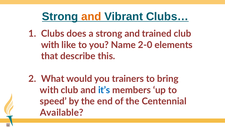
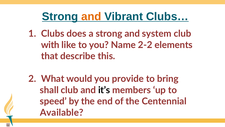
trained: trained -> system (157, 34)
2-0: 2-0 -> 2-2 (145, 45)
trainers: trainers -> provide (128, 79)
with: with -> shall (49, 90)
it’s colour: blue -> black (104, 90)
